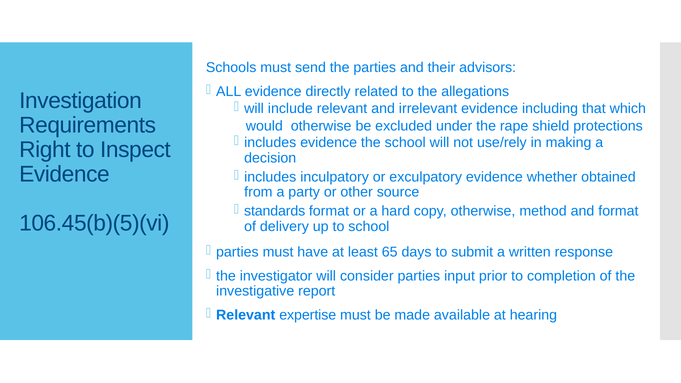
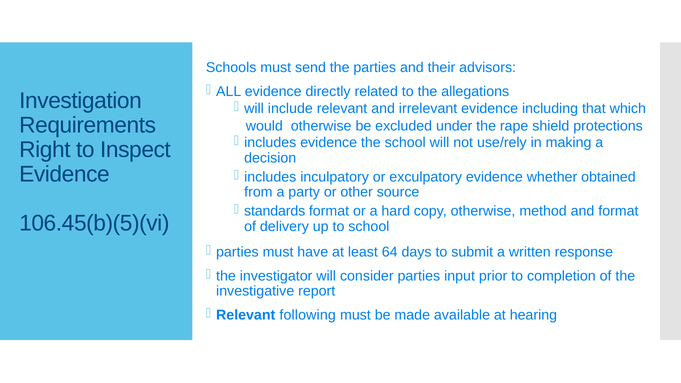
65: 65 -> 64 (390, 252)
expertise: expertise -> following (308, 315)
